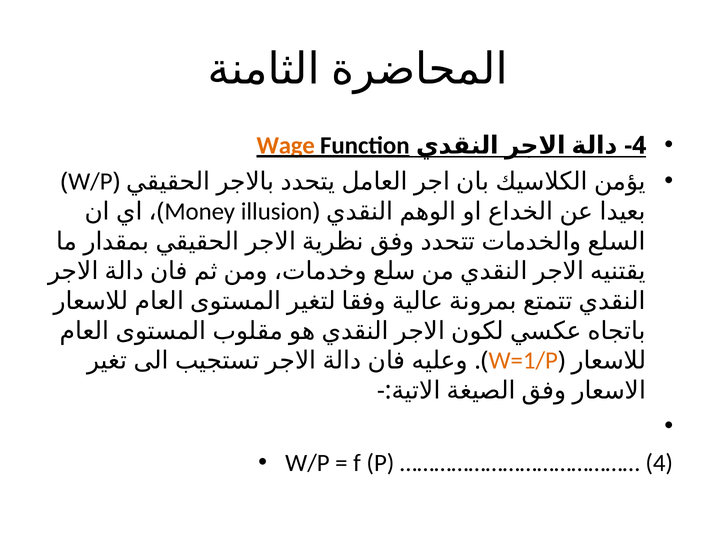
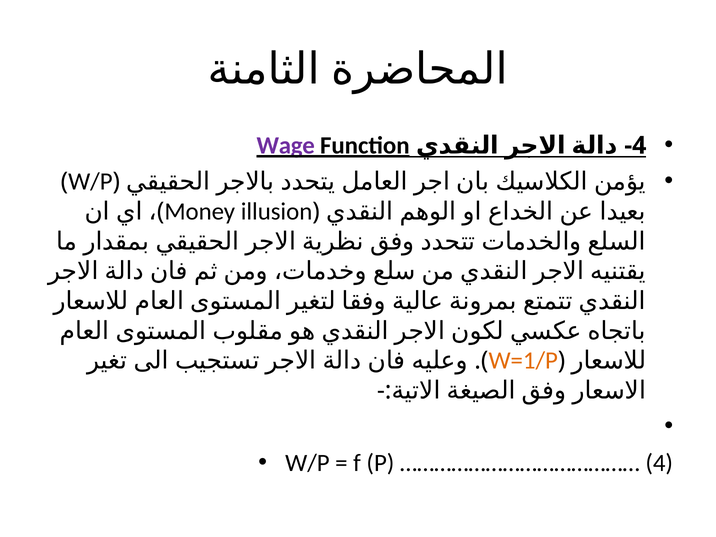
Wage colour: orange -> purple (286, 146)
